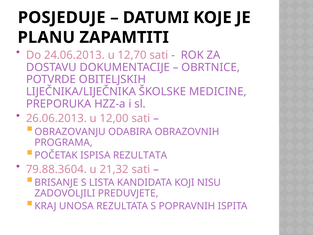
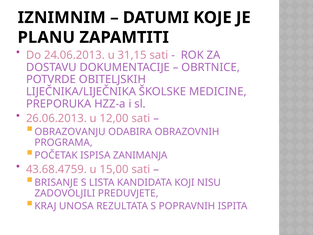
POSJEDUJE: POSJEDUJE -> IZNIMNIM (62, 18)
12,70: 12,70 -> 31,15 (132, 55)
ISPISA REZULTATA: REZULTATA -> ZANIMANJA (140, 155)
79.88.3604: 79.88.3604 -> 43.68.4759 (56, 169)
21,32: 21,32 -> 15,00 (114, 169)
